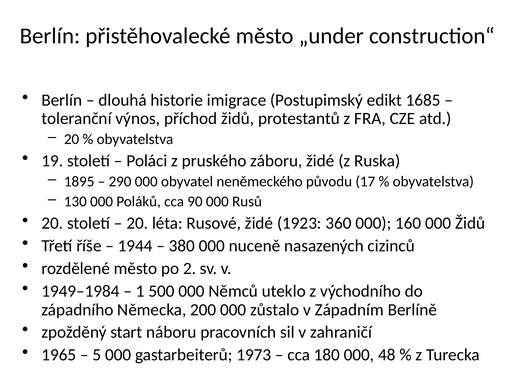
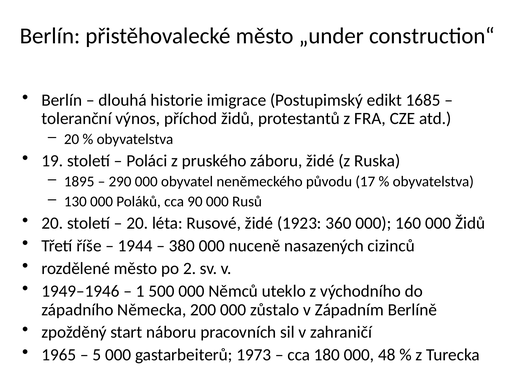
1949–1984: 1949–1984 -> 1949–1946 (81, 291)
